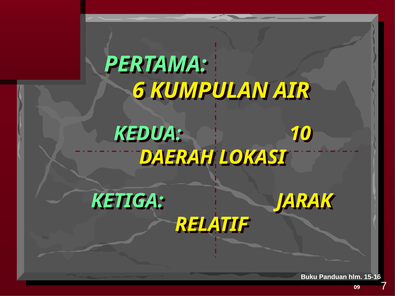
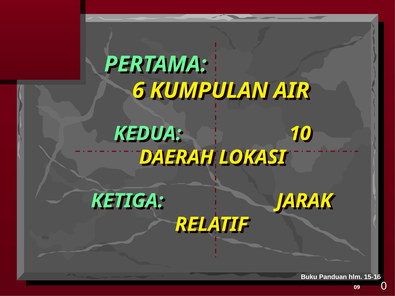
7: 7 -> 0 (384, 286)
